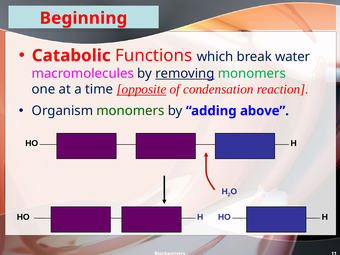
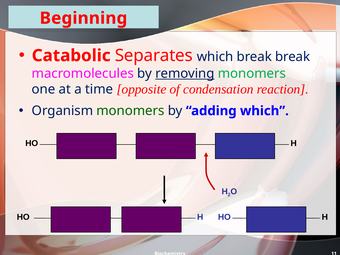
Functions: Functions -> Separates (154, 56)
break water: water -> break (293, 57)
opposite underline: present -> none (141, 89)
adding above: above -> which (264, 111)
